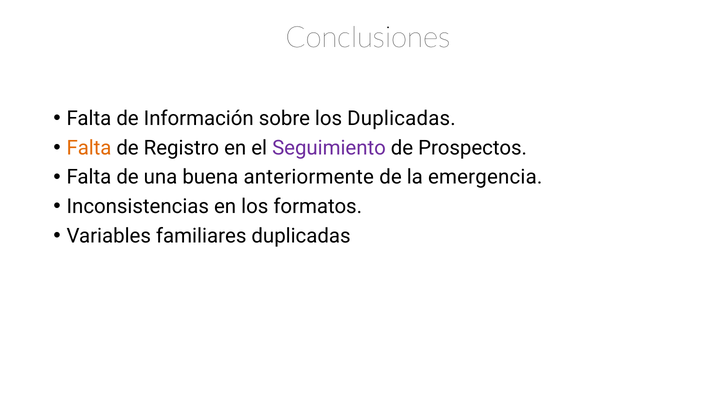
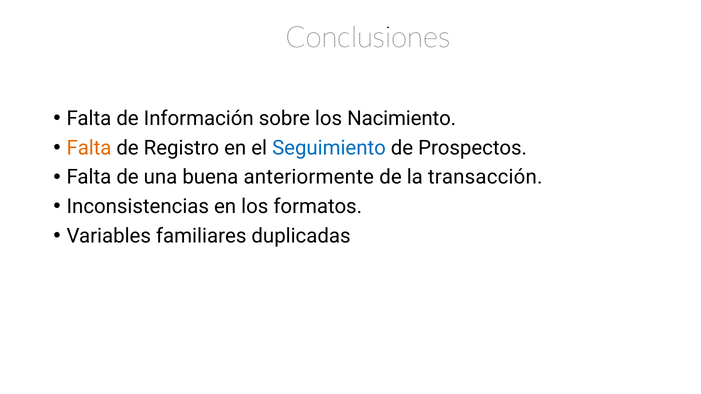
los Duplicadas: Duplicadas -> Nacimiento (402, 119)
Seguimiento colour: purple -> blue (329, 148)
emergencia: emergencia -> transacción (485, 177)
